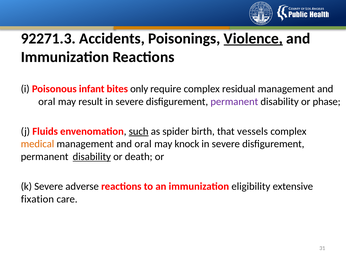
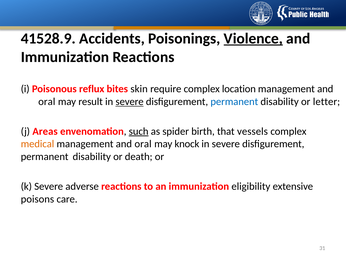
92271.3: 92271.3 -> 41528.9 (48, 38)
infant: infant -> reflux (92, 89)
only: only -> skin (139, 89)
residual: residual -> location (239, 89)
severe underline: none -> present (130, 101)
permanent colour: purple -> blue (234, 101)
phase: phase -> letter (326, 101)
Fluids: Fluids -> Areas (45, 131)
disability underline: present -> none (92, 156)
fixation: fixation -> poisons (37, 199)
